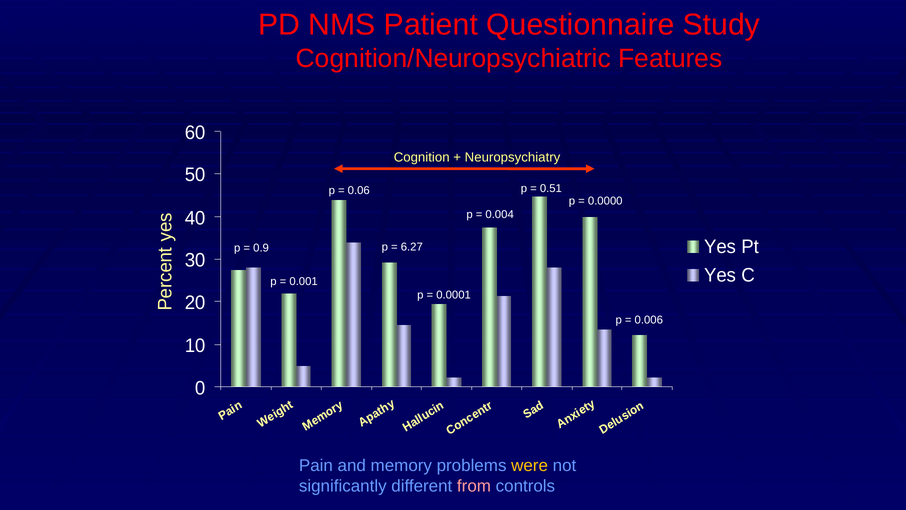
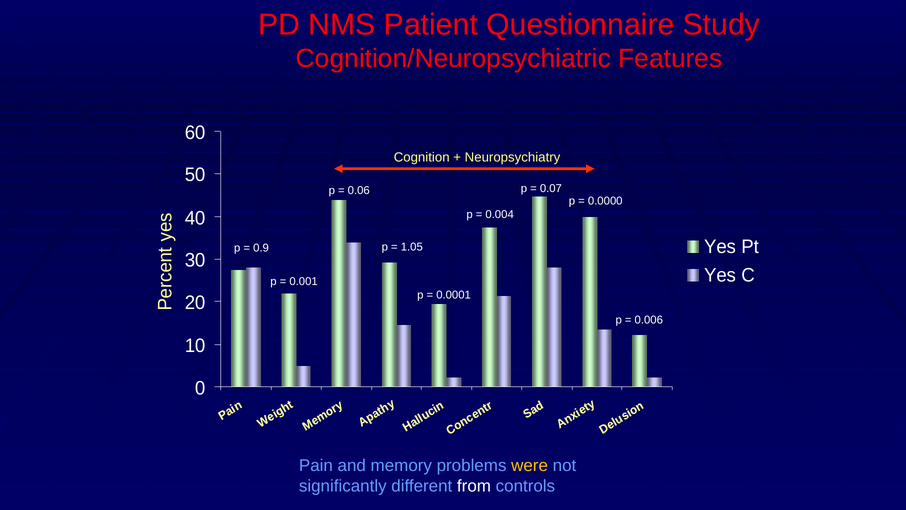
0.51: 0.51 -> 0.07 (551, 188)
6.27: 6.27 -> 1.05 (412, 247)
from colour: pink -> white (474, 486)
